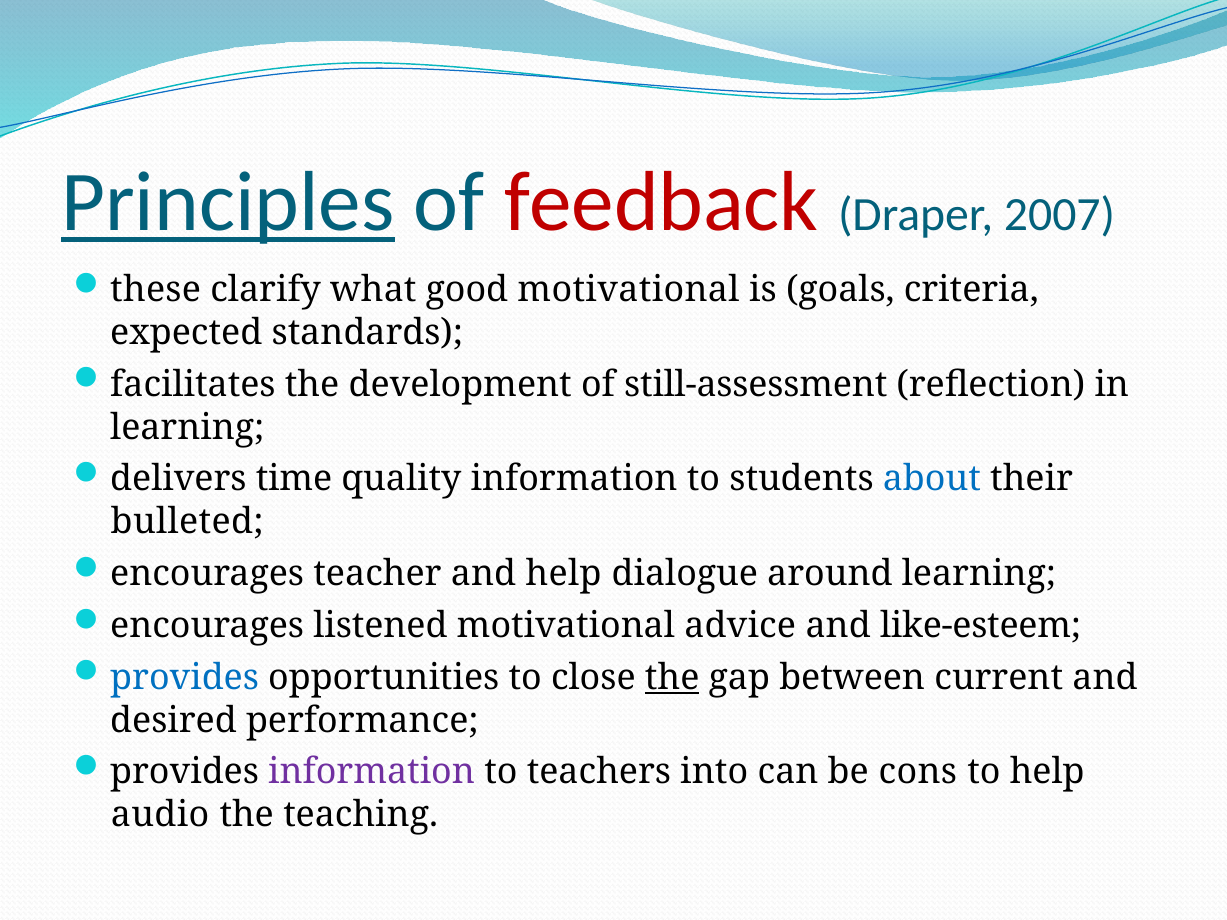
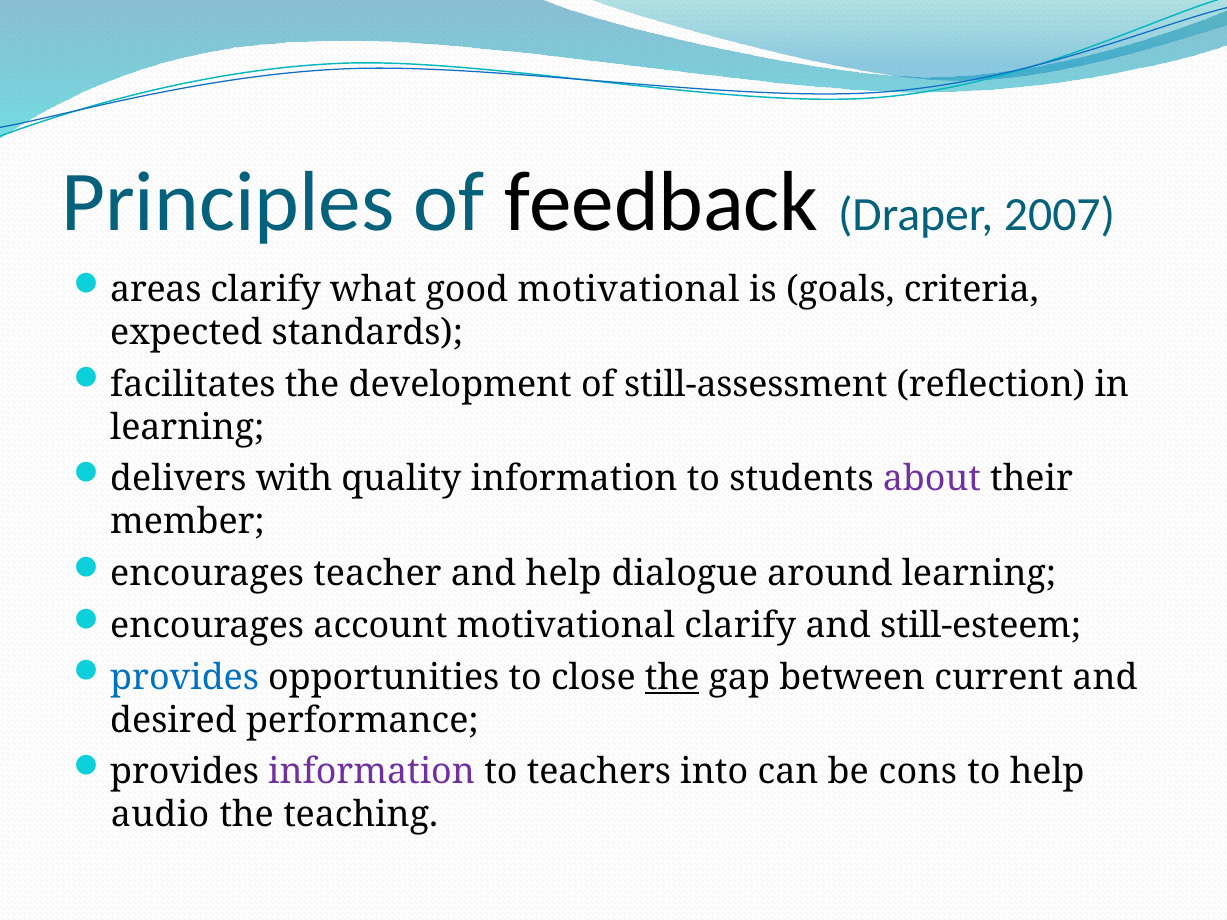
Principles underline: present -> none (228, 203)
feedback colour: red -> black (661, 203)
these: these -> areas (156, 290)
time: time -> with (294, 479)
about colour: blue -> purple (932, 479)
bulleted: bulleted -> member (187, 522)
listened: listened -> account (380, 626)
motivational advice: advice -> clarify (740, 626)
like-esteem: like-esteem -> still-esteem (981, 626)
